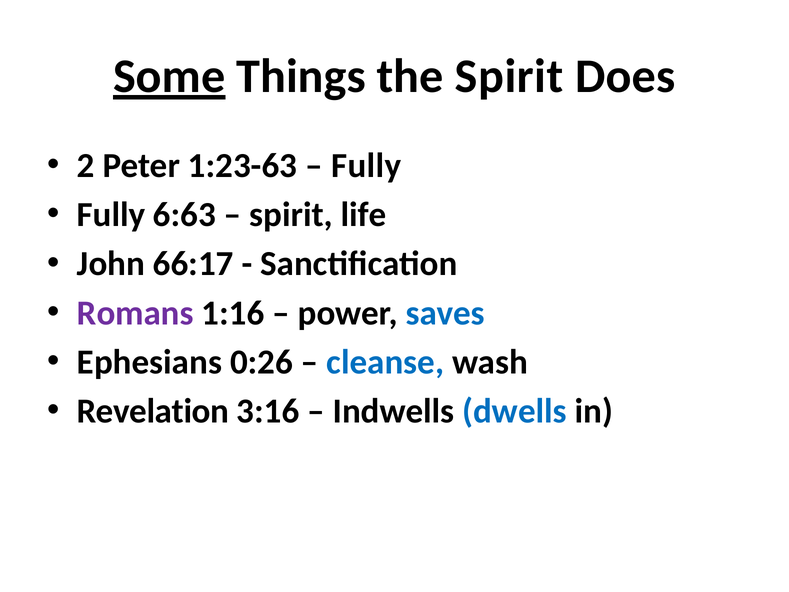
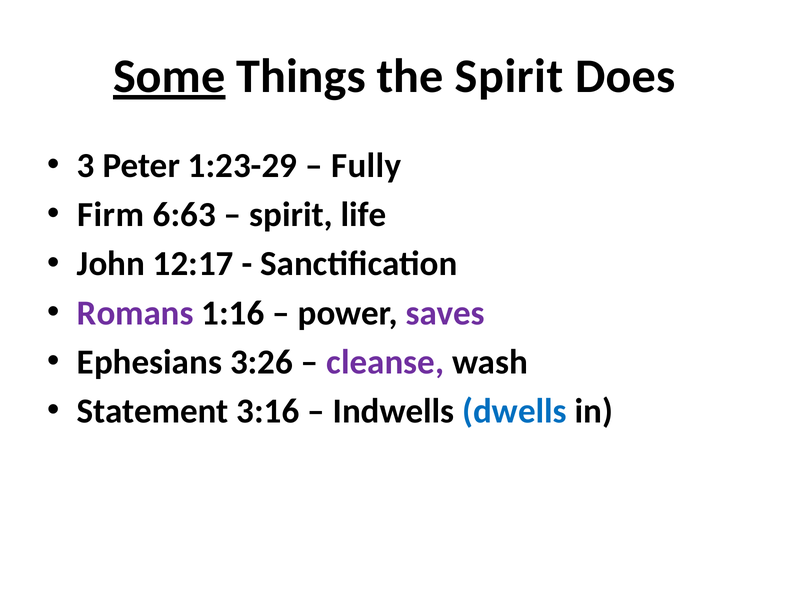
2: 2 -> 3 (86, 166)
1:23-63: 1:23-63 -> 1:23-29 (243, 166)
Fully: Fully -> Firm (111, 215)
66:17: 66:17 -> 12:17 (193, 264)
saves colour: blue -> purple (445, 313)
0:26: 0:26 -> 3:26 (261, 362)
cleanse colour: blue -> purple (385, 362)
Revelation: Revelation -> Statement (153, 411)
